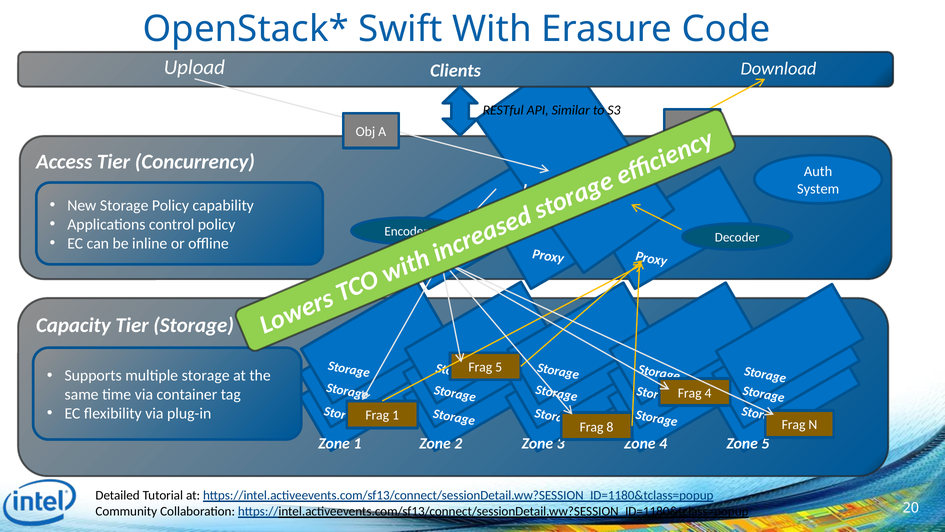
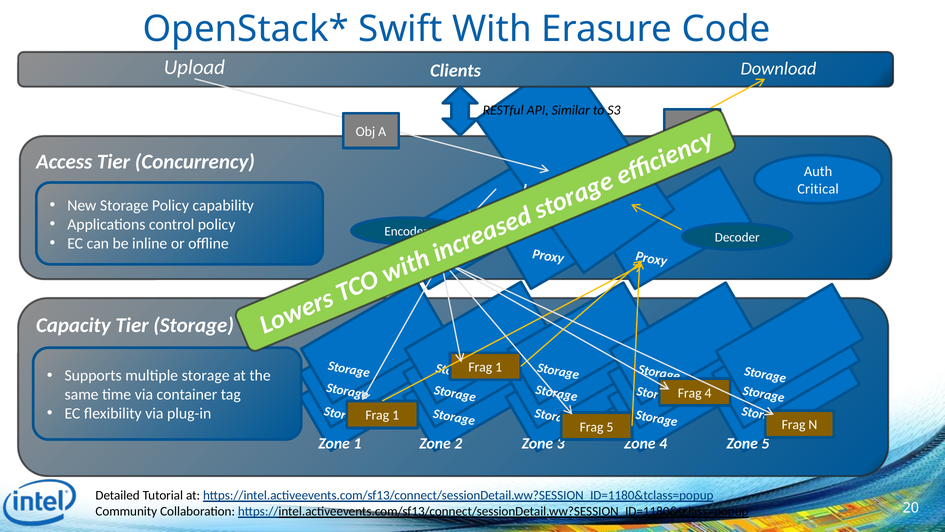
System: System -> Critical (818, 189)
5: 5 -> 1 (499, 367)
Frag 8: 8 -> 5 (610, 427)
